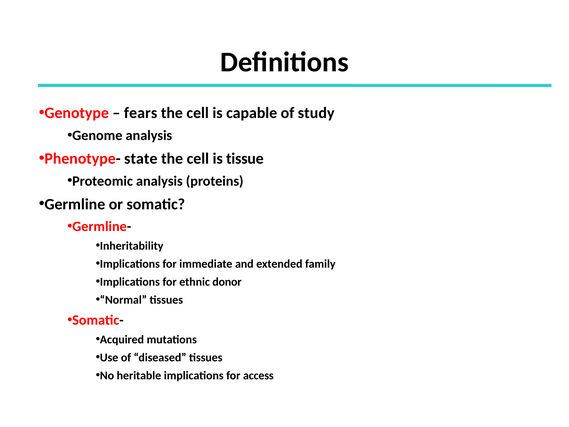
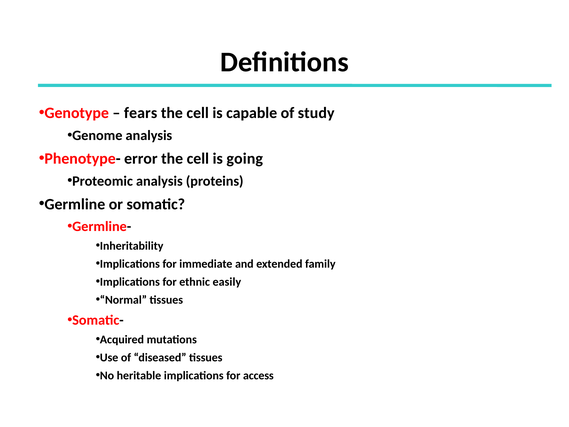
state: state -> error (141, 159)
tissue: tissue -> going (245, 159)
donor: donor -> easily (227, 282)
